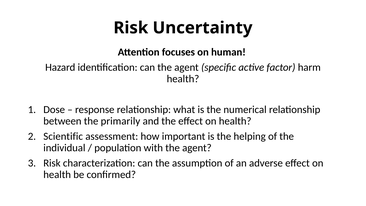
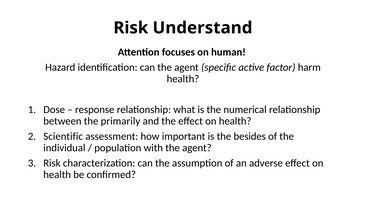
Uncertainty: Uncertainty -> Understand (202, 28)
helping: helping -> besides (250, 136)
